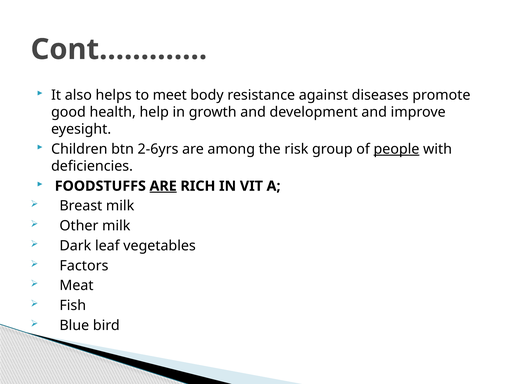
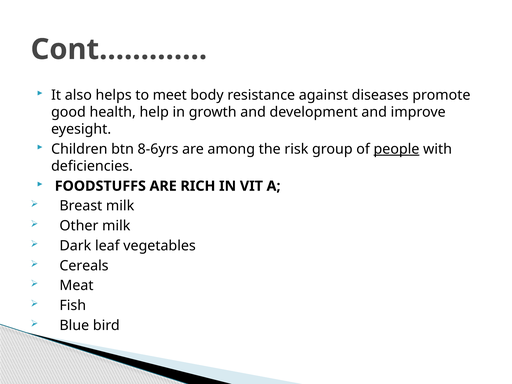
2-6yrs: 2-6yrs -> 8-6yrs (158, 149)
ARE underline: present -> none (163, 186)
Factors: Factors -> Cereals (84, 266)
